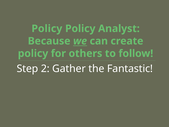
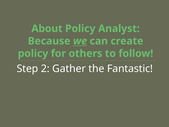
Policy: Policy -> About (47, 29)
